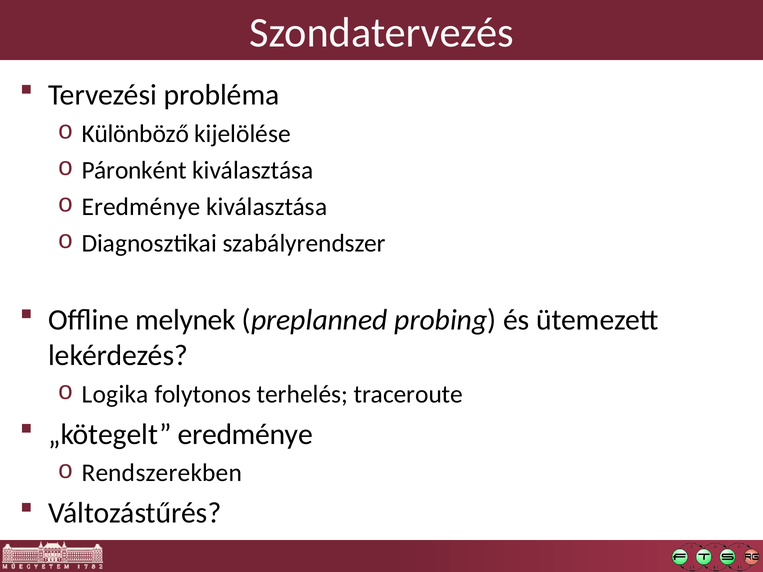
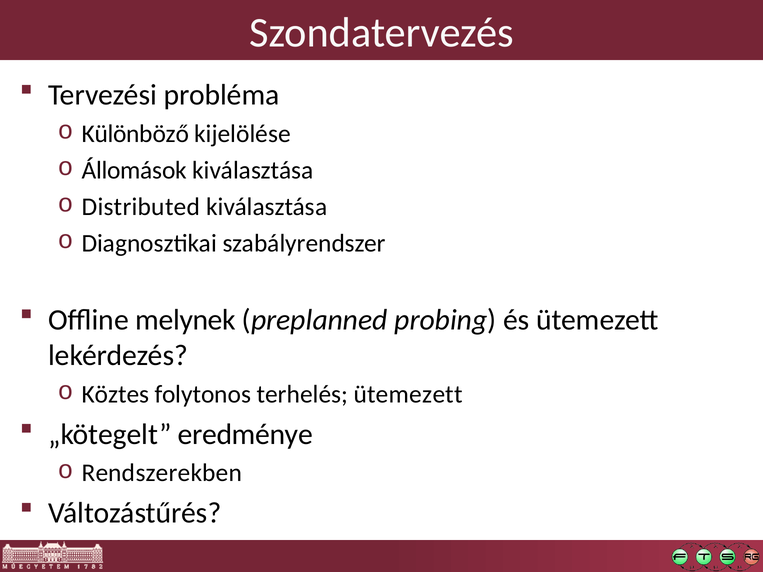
Páronként: Páronként -> Állomások (134, 170)
Eredménye: Eredménye -> Distributed (141, 207)
Logika: Logika -> Köztes (115, 394)
terhelés traceroute: traceroute -> ütemezett (408, 394)
